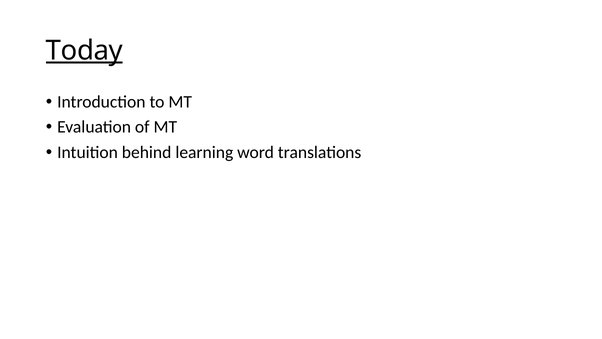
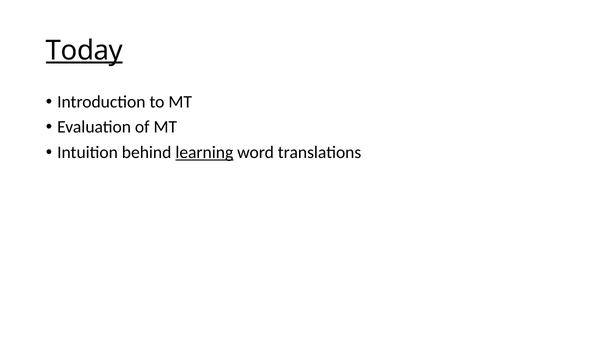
learning underline: none -> present (204, 152)
